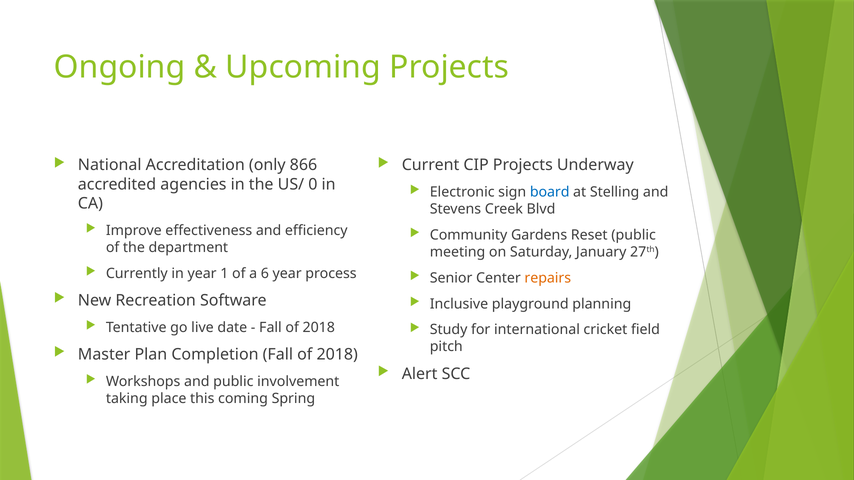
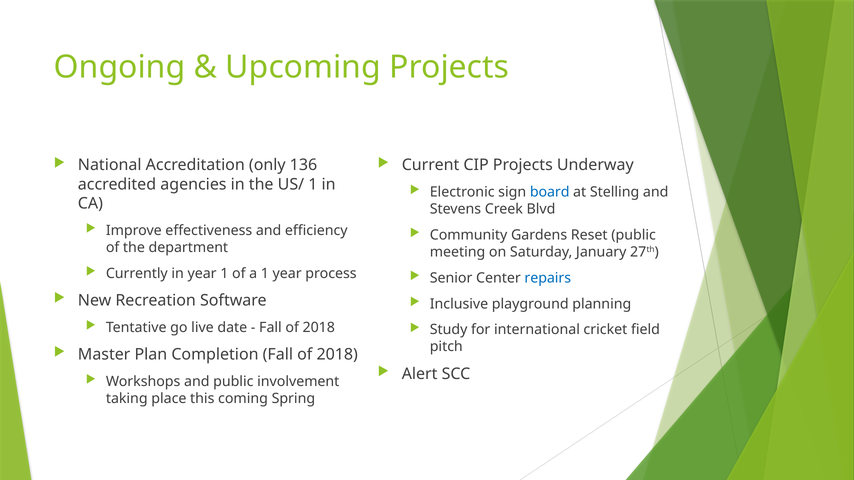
866: 866 -> 136 (303, 165)
US/ 0: 0 -> 1 (313, 184)
a 6: 6 -> 1 (265, 274)
repairs colour: orange -> blue (548, 278)
